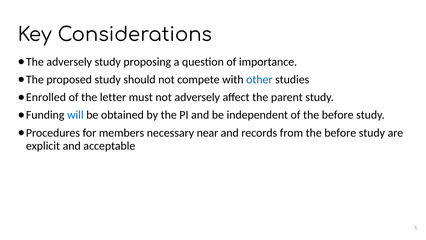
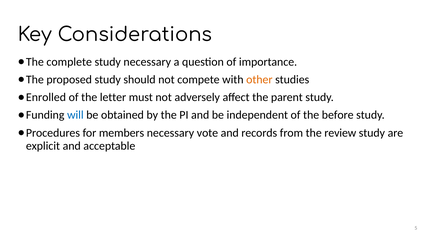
The adversely: adversely -> complete (69, 62)
study proposing: proposing -> necessary (147, 62)
other colour: blue -> orange (259, 79)
near: near -> vote (207, 133)
from the before: before -> review (340, 133)
